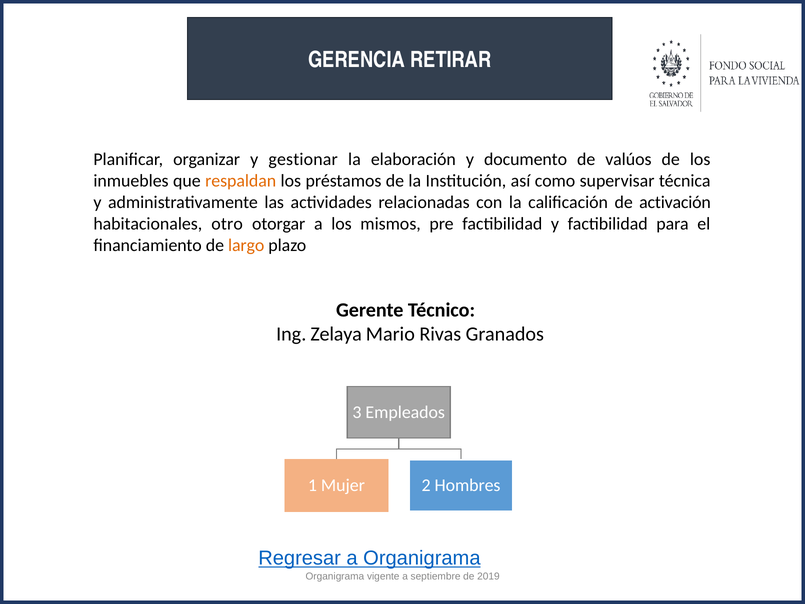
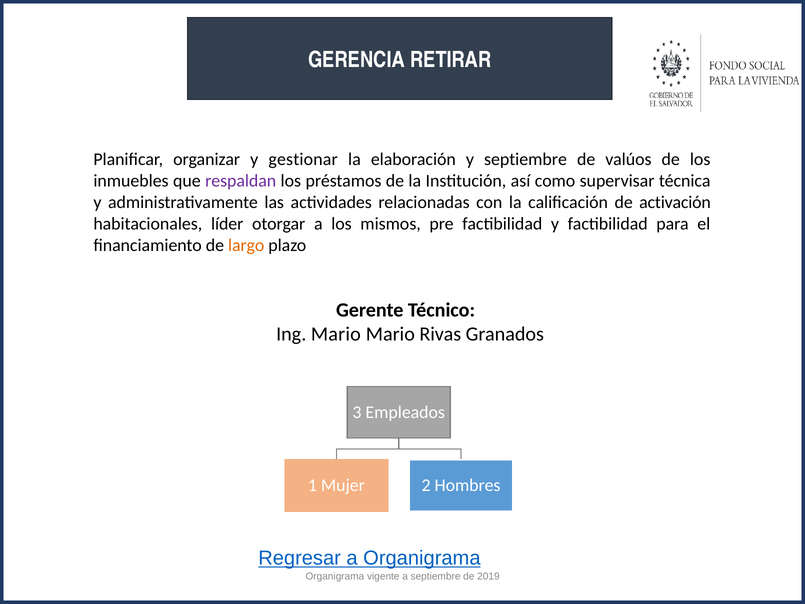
y documento: documento -> septiembre (525, 159)
respaldan colour: orange -> purple (241, 181)
otro: otro -> líder (227, 224)
Ing Zelaya: Zelaya -> Mario (336, 334)
